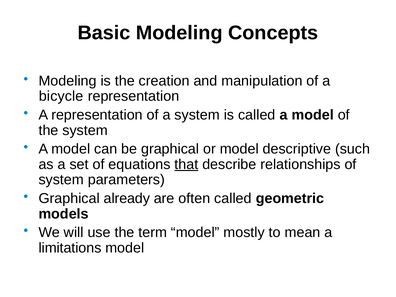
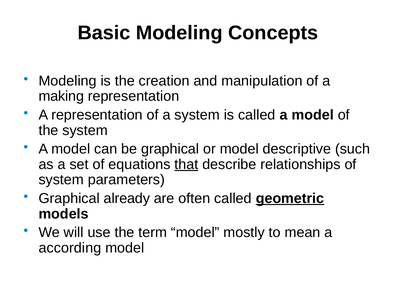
bicycle: bicycle -> making (61, 96)
geometric underline: none -> present (290, 198)
limitations: limitations -> according (70, 248)
